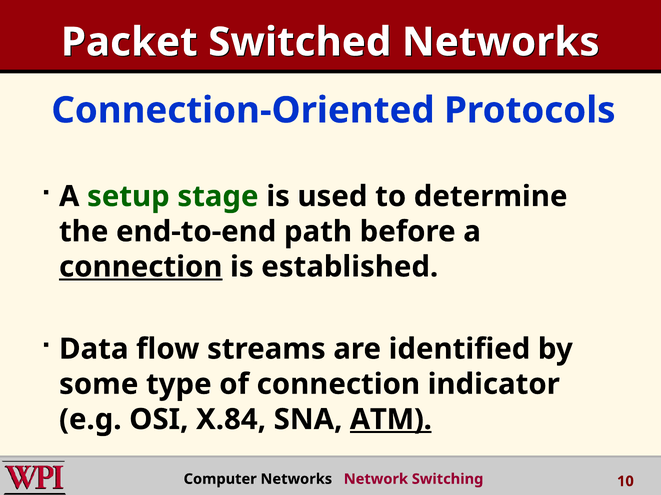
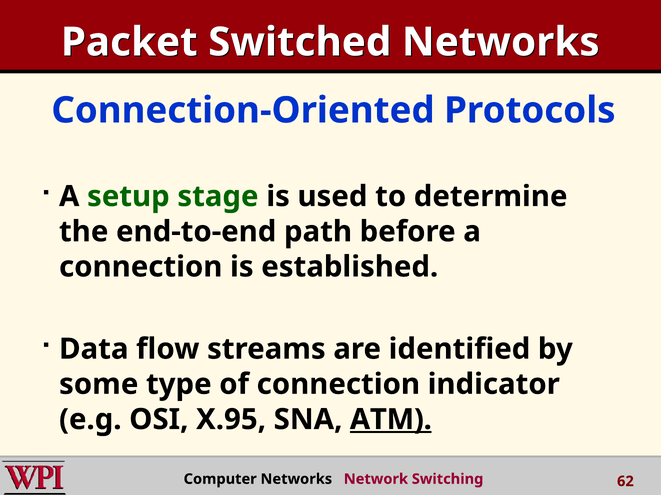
connection underline: present -> none (141, 267)
X.84: X.84 -> X.95 (231, 420)
10: 10 -> 62 (625, 482)
